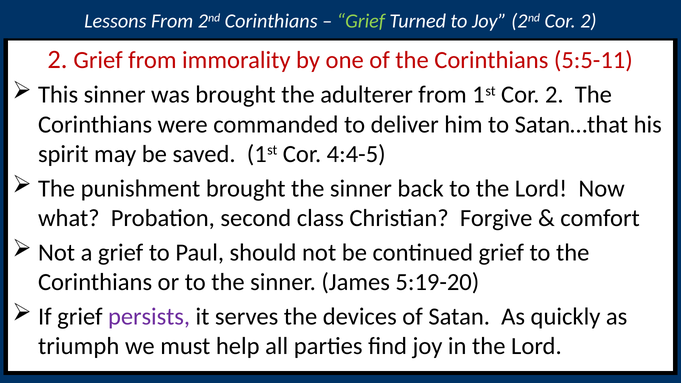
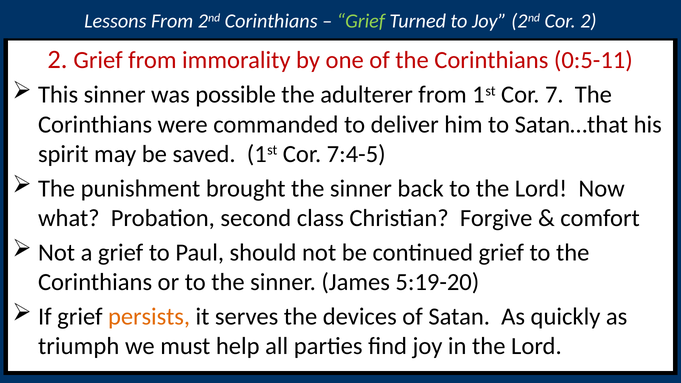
5:5-11: 5:5-11 -> 0:5-11 (593, 60)
was brought: brought -> possible (236, 95)
1st Cor 2: 2 -> 7 (554, 95)
4:4-5: 4:4-5 -> 7:4-5 (356, 154)
persists colour: purple -> orange (149, 317)
